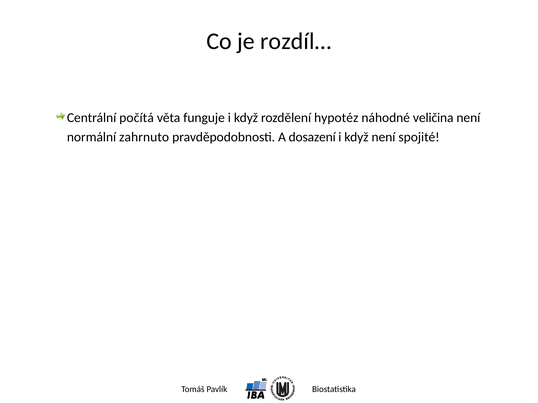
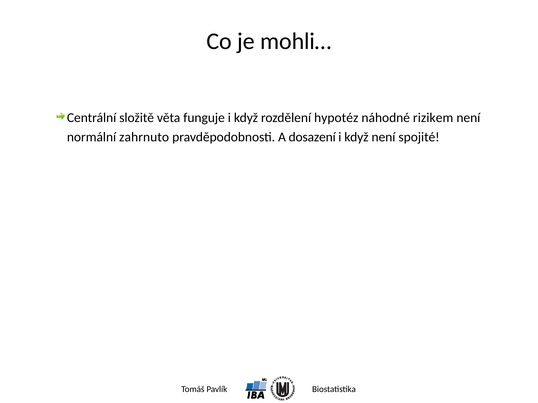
rozdíl…: rozdíl… -> mohli… (296, 41)
počítá: počítá -> složitě (137, 118)
veličina: veličina -> rizikem (433, 118)
